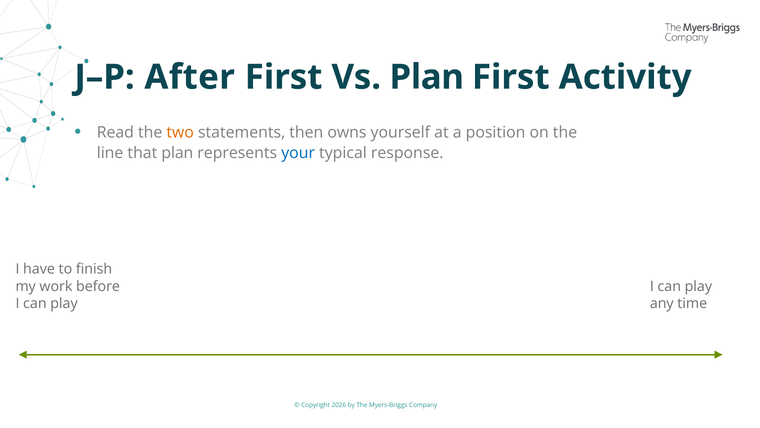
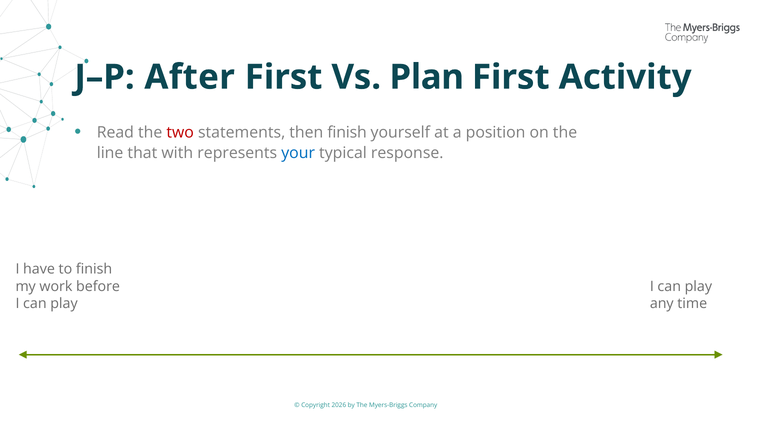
two colour: orange -> red (180, 132)
then owns: owns -> finish (347, 132)
that plan: plan -> with (177, 153)
